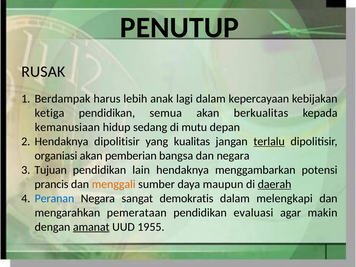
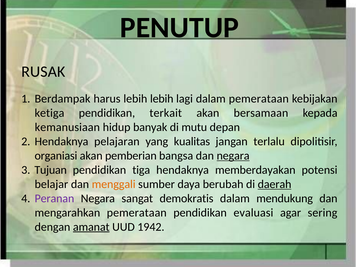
lebih anak: anak -> lebih (162, 99)
dalam kepercayaan: kepercayaan -> pemerataan (259, 99)
semua: semua -> terkait (166, 113)
berkualitas: berkualitas -> bersamaan (261, 113)
sedang: sedang -> banyak (150, 127)
Hendaknya dipolitisir: dipolitisir -> pelajaran (117, 141)
terlalu underline: present -> none (269, 141)
negara underline: none -> present (233, 156)
lain: lain -> tiga (141, 170)
menggambarkan: menggambarkan -> memberdayakan (255, 170)
prancis: prancis -> belajar (51, 184)
maupun: maupun -> berubah (223, 184)
Peranan colour: blue -> purple (54, 198)
melengkapi: melengkapi -> mendukung (285, 198)
makin: makin -> sering (323, 213)
1955: 1955 -> 1942 (151, 227)
